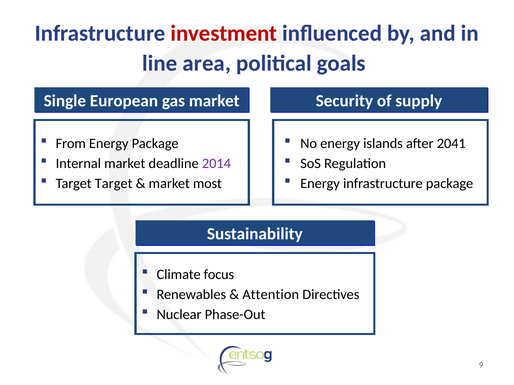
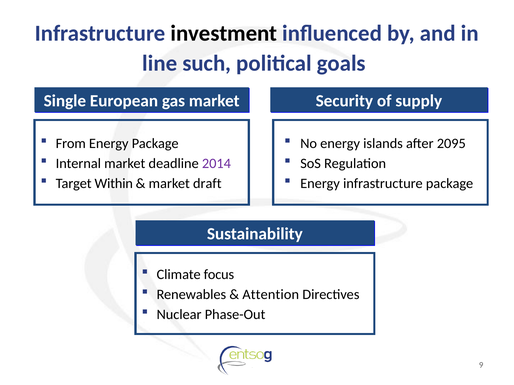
investment colour: red -> black (224, 33)
area: area -> such (207, 64)
2041: 2041 -> 2095 (451, 144)
Target Target: Target -> Within (114, 184)
most: most -> draft (207, 184)
